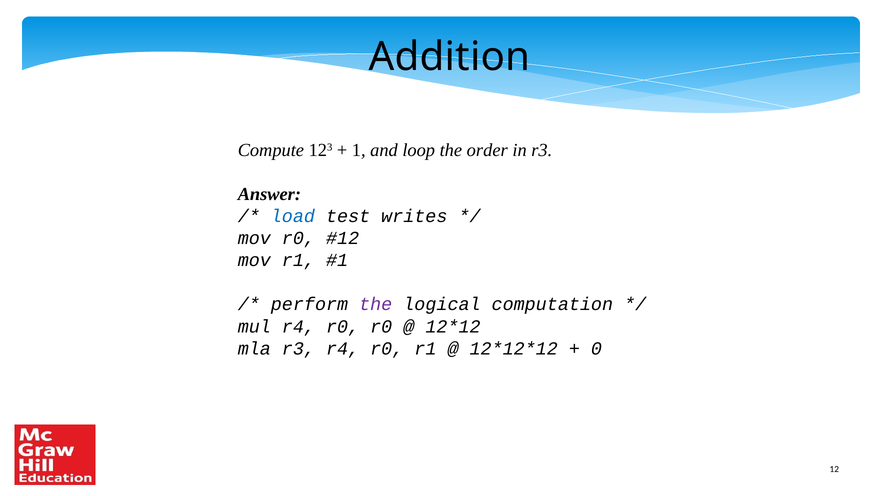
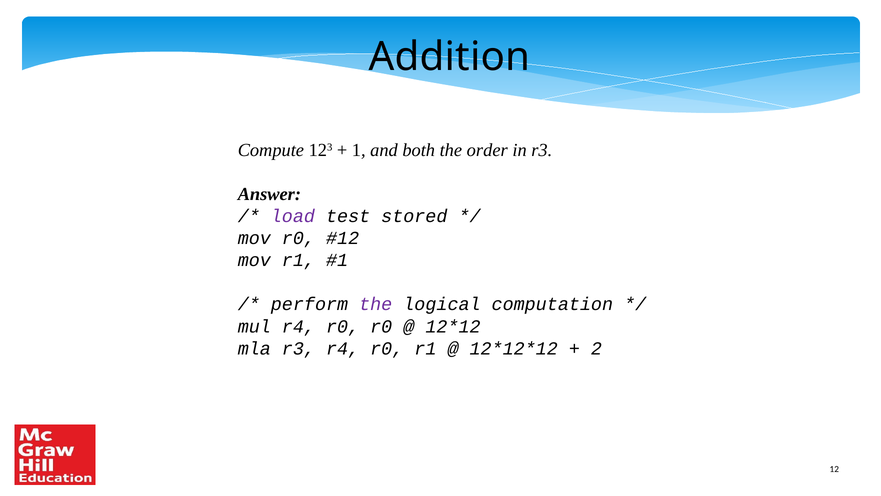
loop: loop -> both (419, 150)
load colour: blue -> purple (293, 216)
writes: writes -> stored (414, 216)
0: 0 -> 2 (596, 348)
